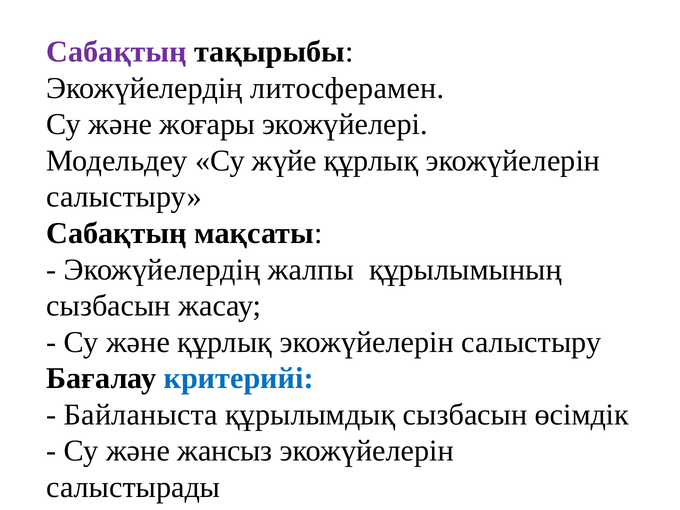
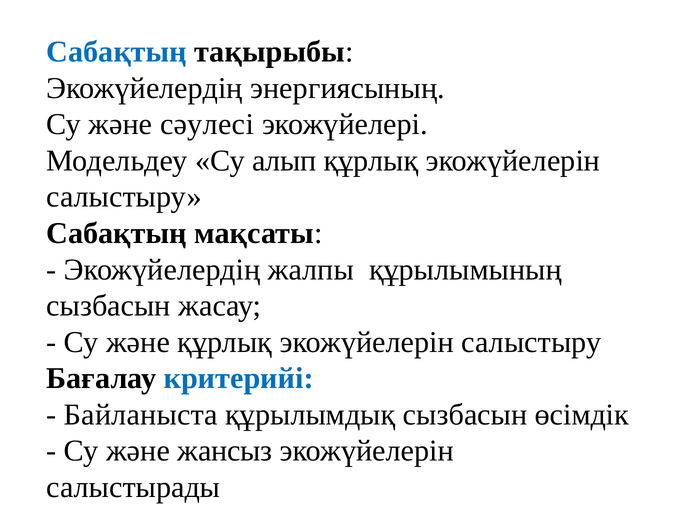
Сабақтың colour: purple -> blue (117, 52)
литосферамен: литосферамен -> энергиясының (347, 88)
жоғары: жоғары -> сәулесі (207, 124)
жүйе: жүйе -> алып (284, 161)
